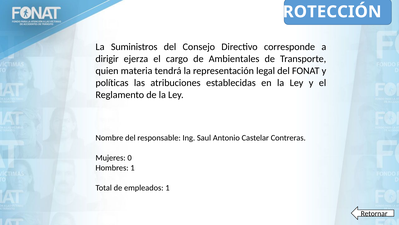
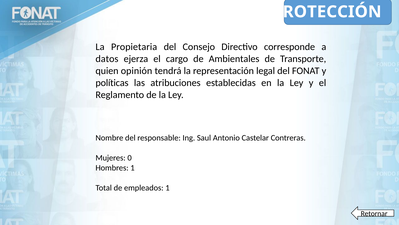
Suministros: Suministros -> Propietaria (134, 47)
dirigir: dirigir -> datos (107, 59)
materia: materia -> opinión (137, 71)
